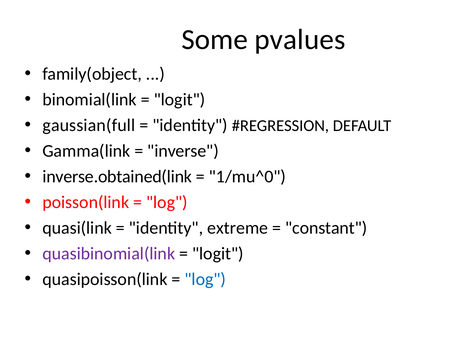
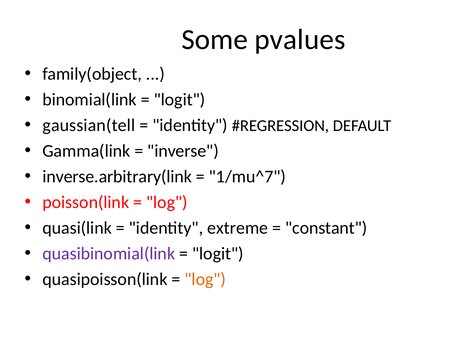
gaussian(full: gaussian(full -> gaussian(tell (89, 125)
inverse.obtained(link: inverse.obtained(link -> inverse.arbitrary(link (117, 177)
1/mu^0: 1/mu^0 -> 1/mu^7 (247, 177)
log colour: blue -> orange (205, 279)
